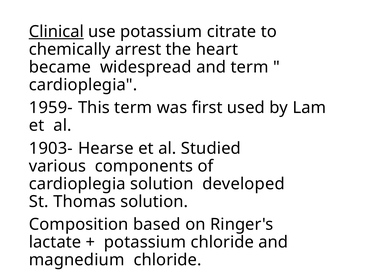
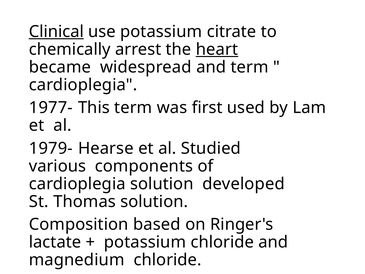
heart underline: none -> present (217, 49)
1959-: 1959- -> 1977- (51, 108)
1903-: 1903- -> 1979- (51, 148)
